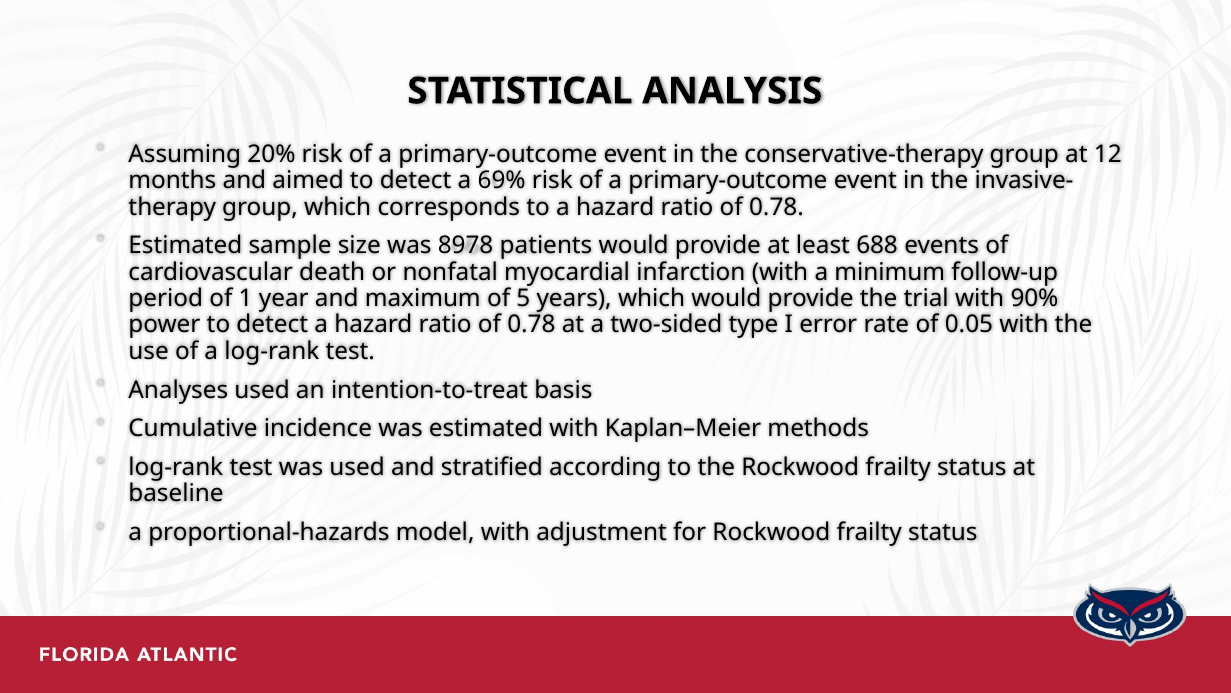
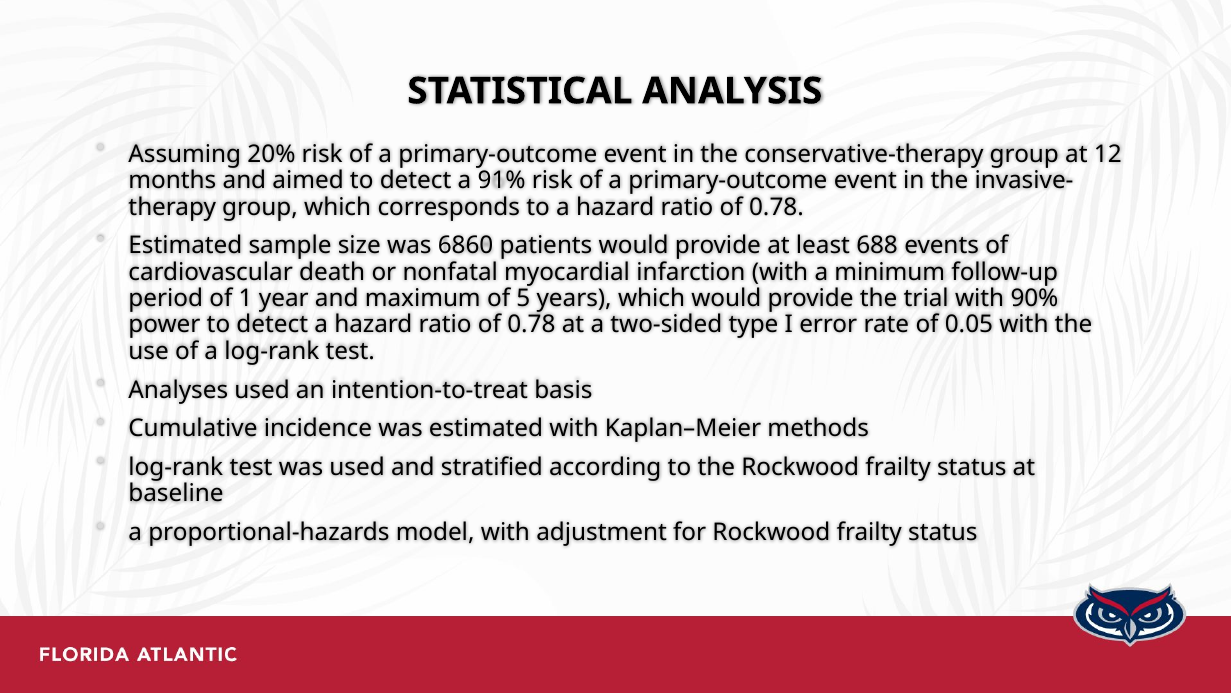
69%: 69% -> 91% (502, 181)
8978: 8978 -> 6860 (466, 246)
